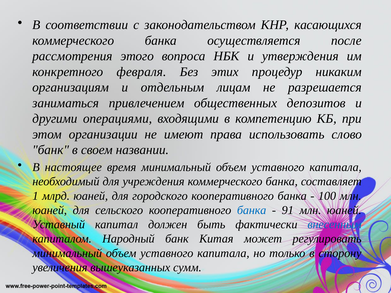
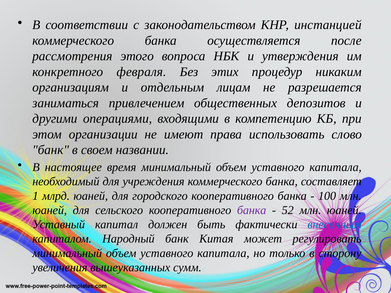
касающихся: касающихся -> инстанцией (328, 25)
банка colour: blue -> purple (252, 210)
91: 91 -> 52 (288, 210)
